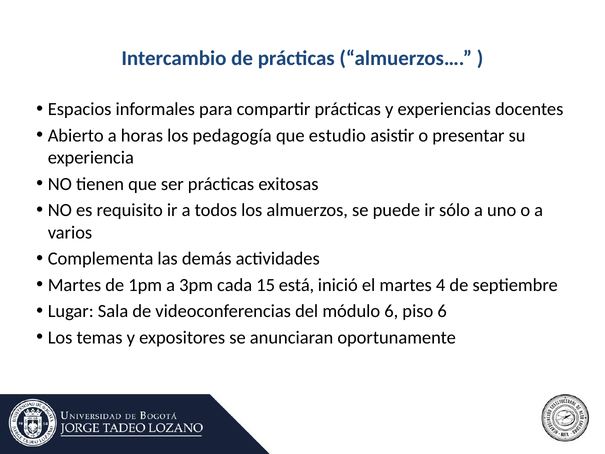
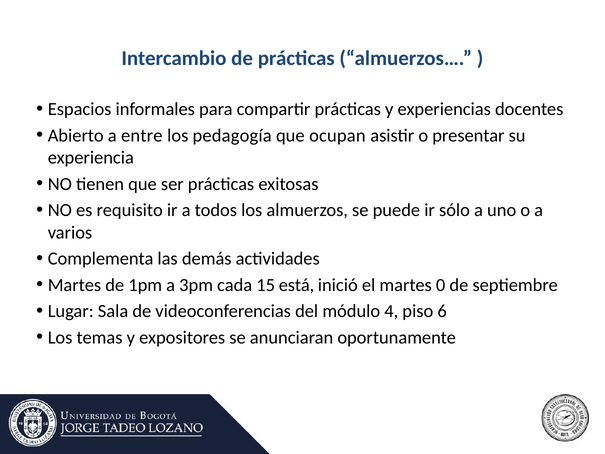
horas: horas -> entre (142, 135)
estudio: estudio -> ocupan (337, 135)
4: 4 -> 0 (441, 285)
módulo 6: 6 -> 4 (391, 311)
